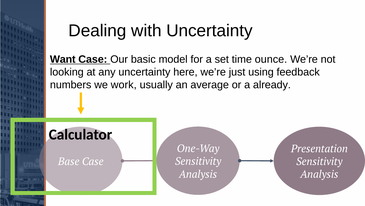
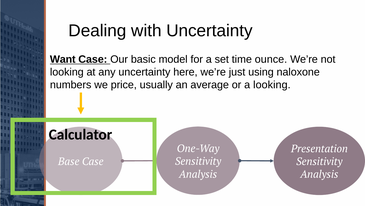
feedback: feedback -> naloxone (298, 72)
work: work -> price (124, 85)
a already: already -> looking (272, 85)
